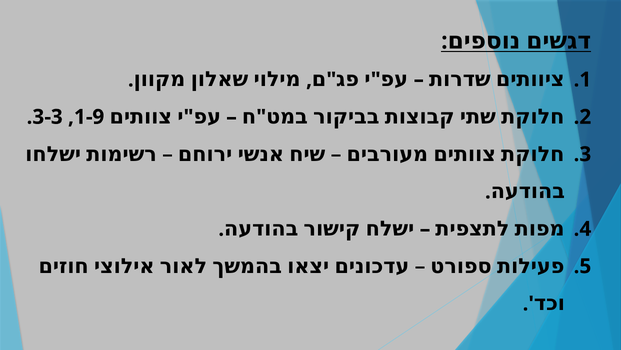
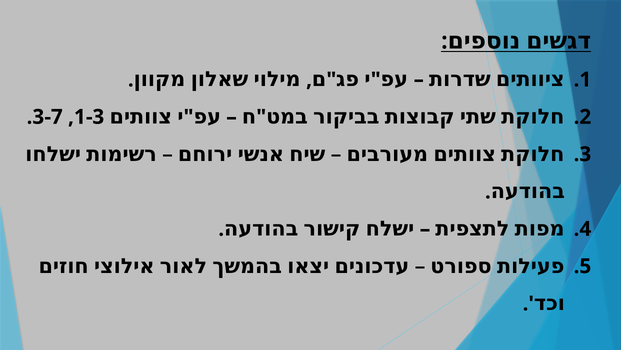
3-3: 3-3 -> 3-7 (48, 117)
1-9: 1-9 -> 1-3 (89, 117)
